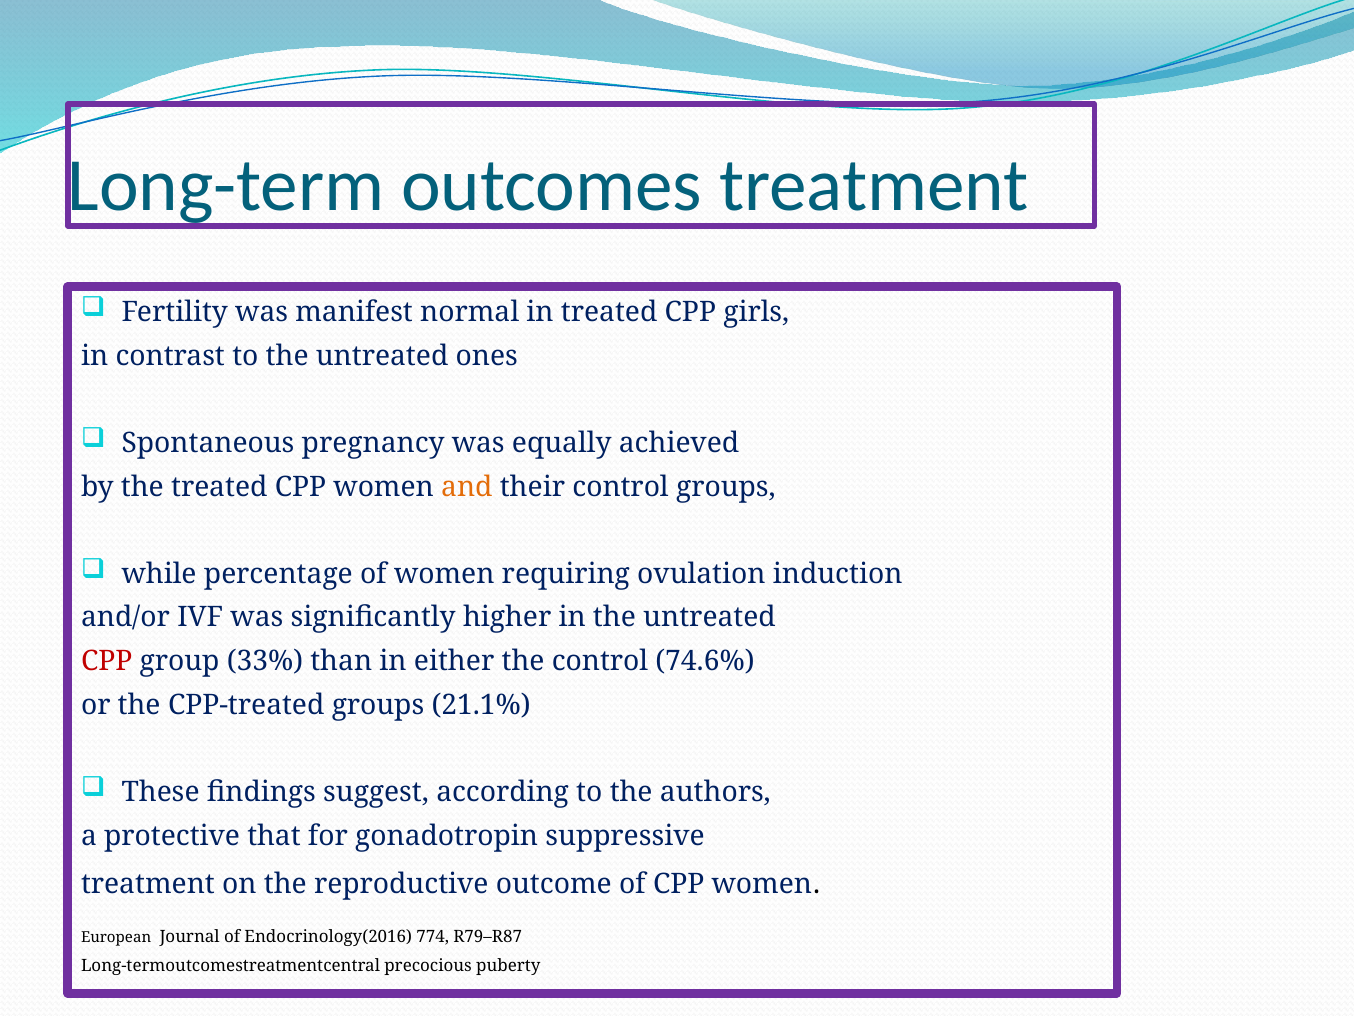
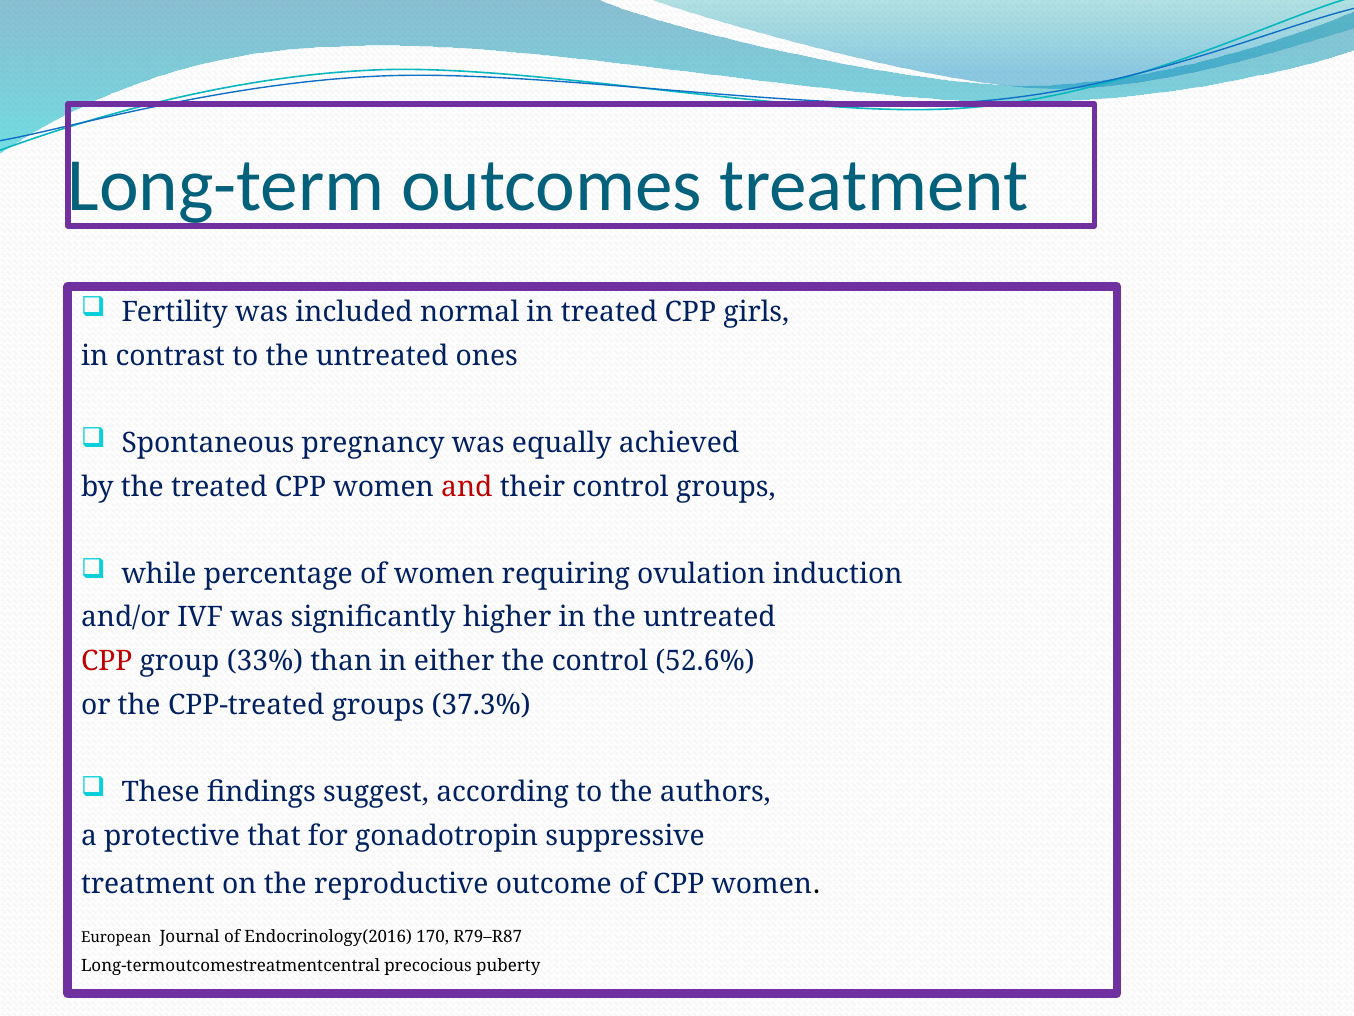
manifest: manifest -> included (354, 312)
and colour: orange -> red (467, 487)
74.6%: 74.6% -> 52.6% (705, 661)
21.1%: 21.1% -> 37.3% (481, 705)
774: 774 -> 170 (433, 936)
